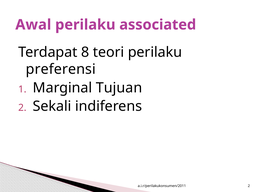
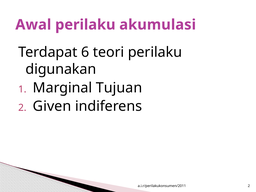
associated: associated -> akumulasi (158, 25)
8: 8 -> 6 (85, 52)
preferensi: preferensi -> digunakan (61, 69)
Sekali: Sekali -> Given (52, 106)
